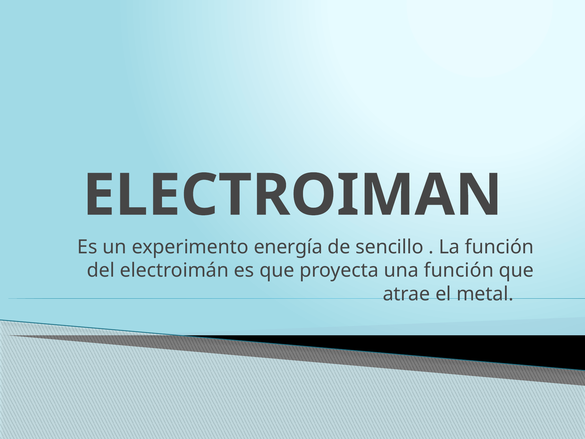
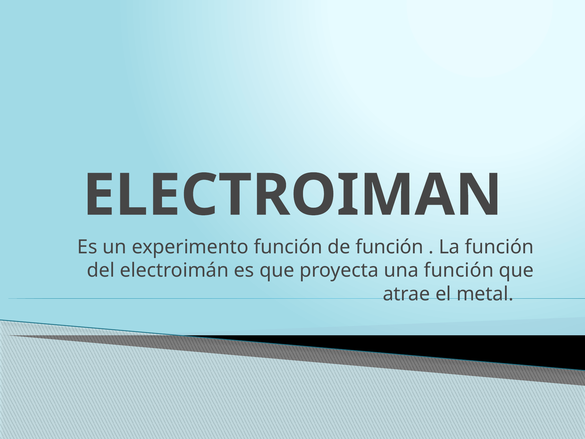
experimento energía: energía -> función (288, 247)
de sencillo: sencillo -> función (390, 247)
